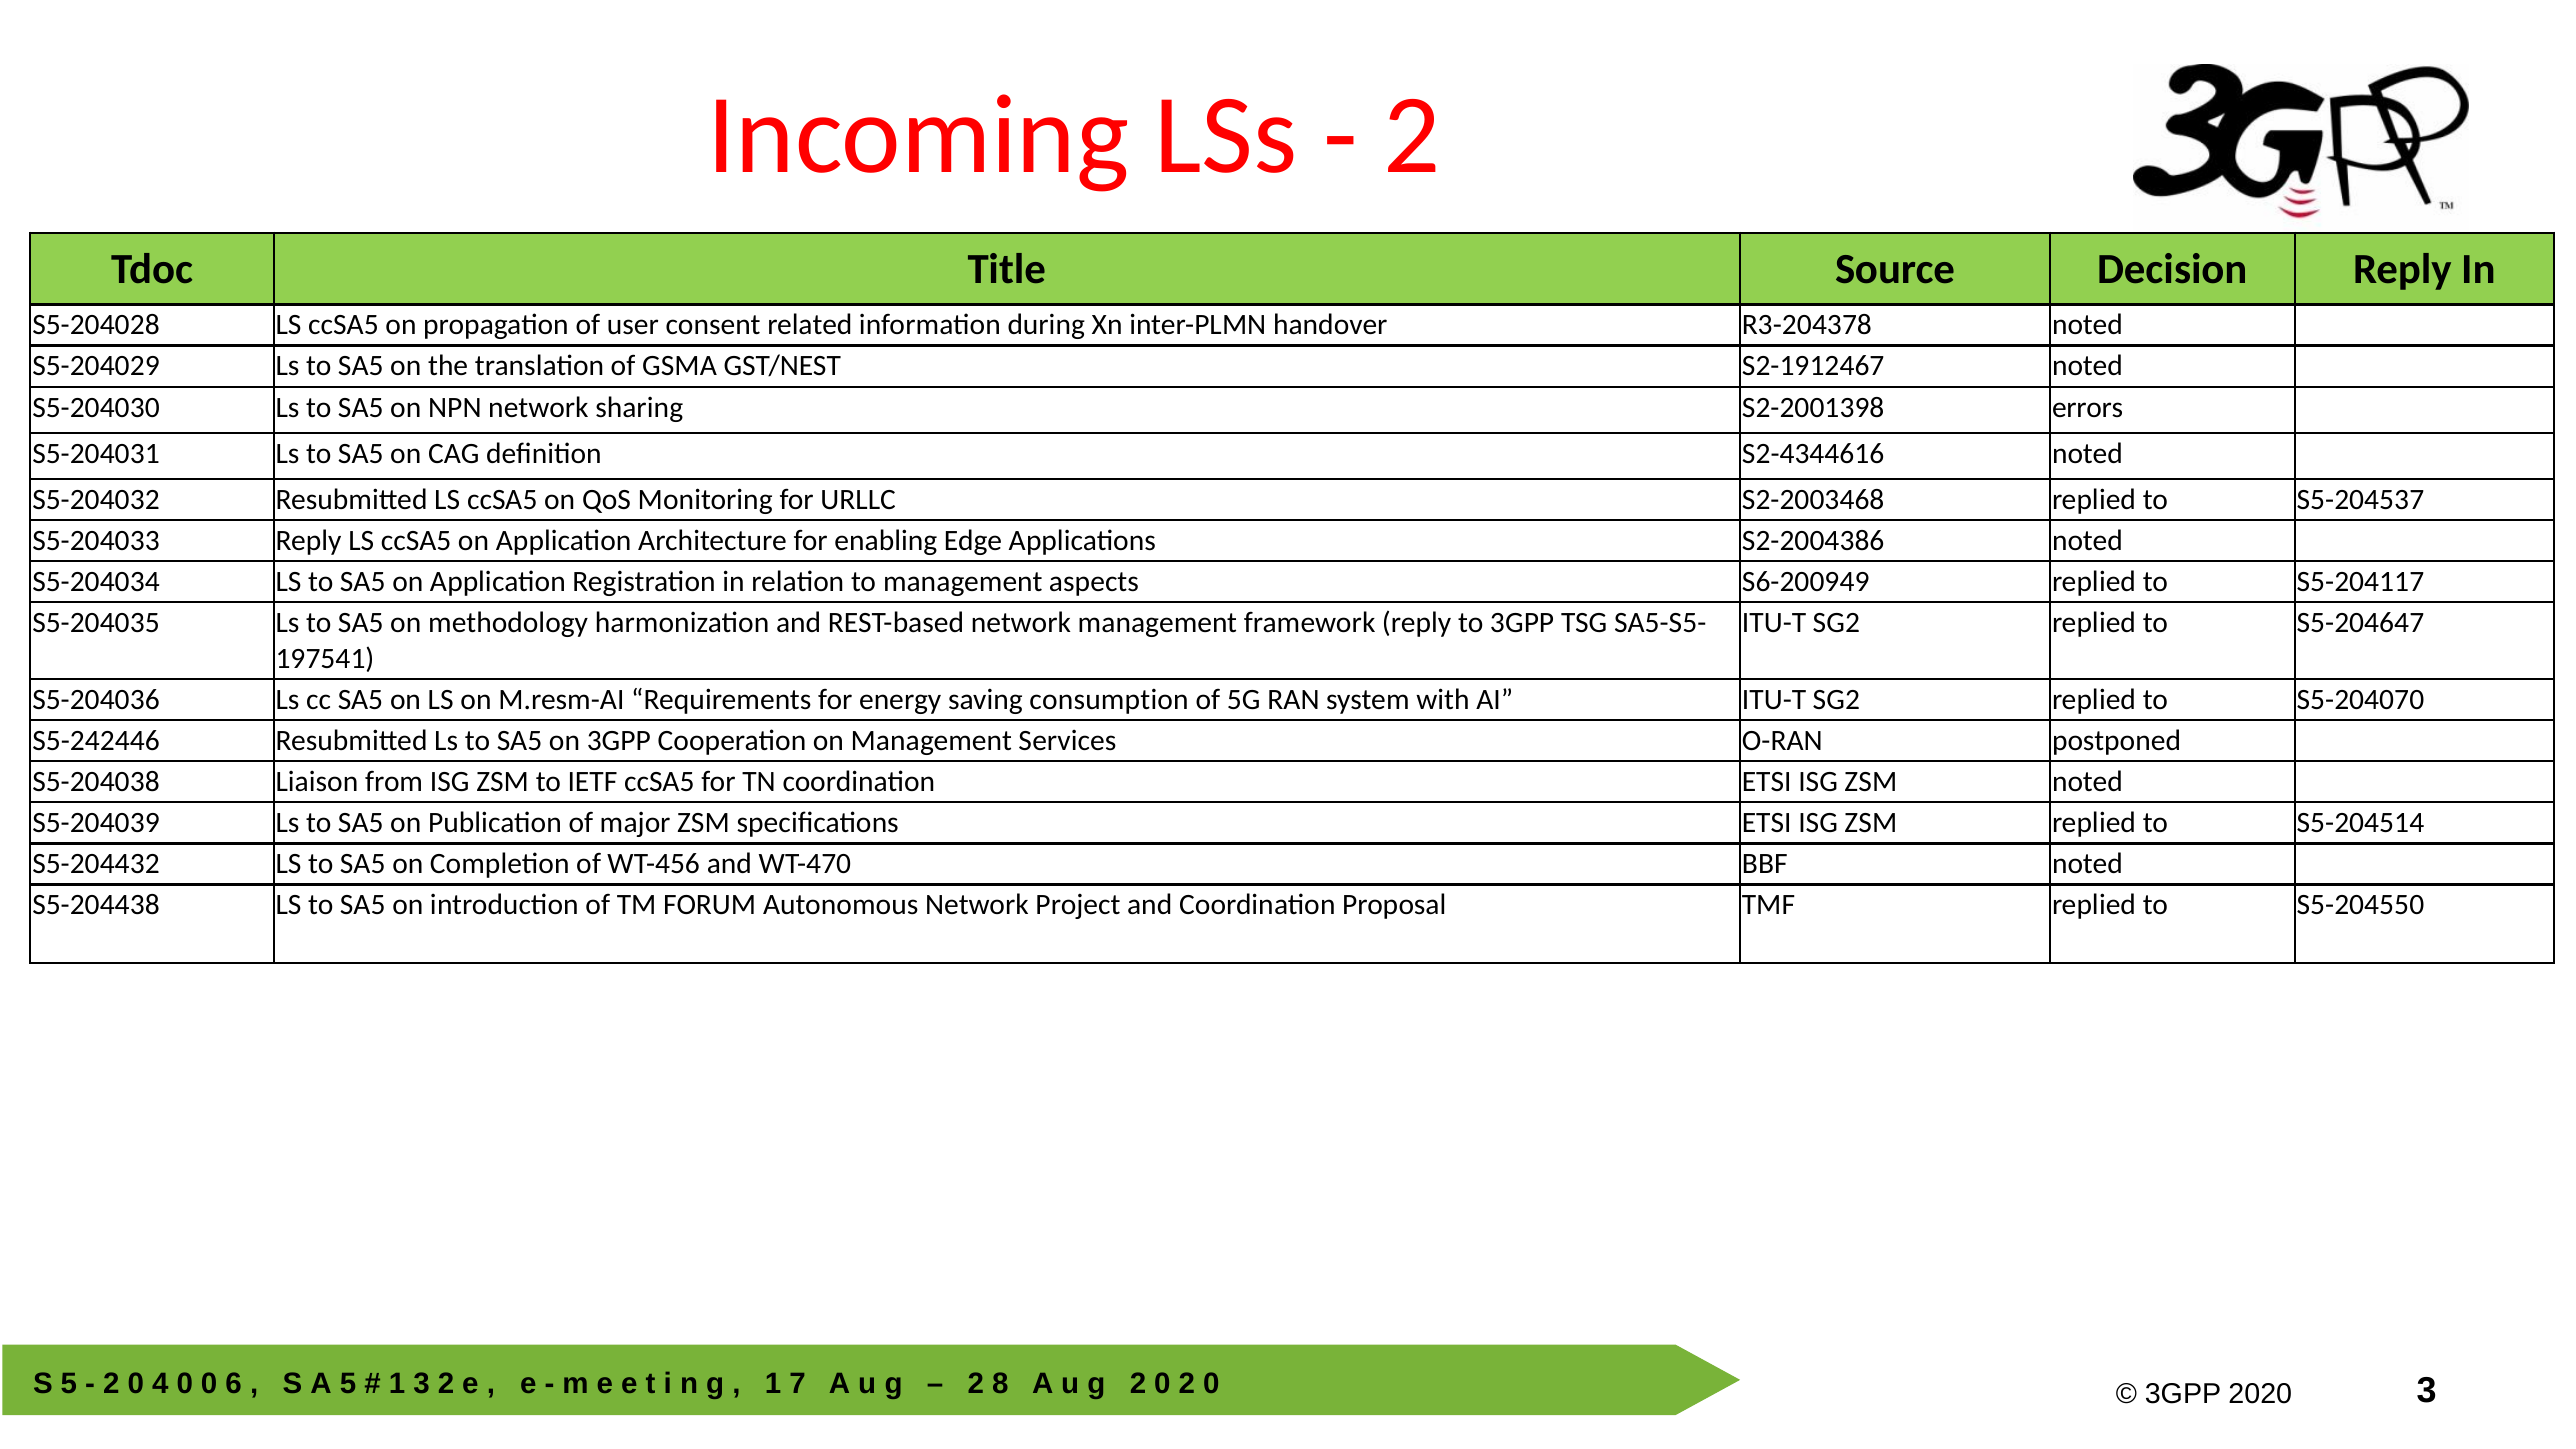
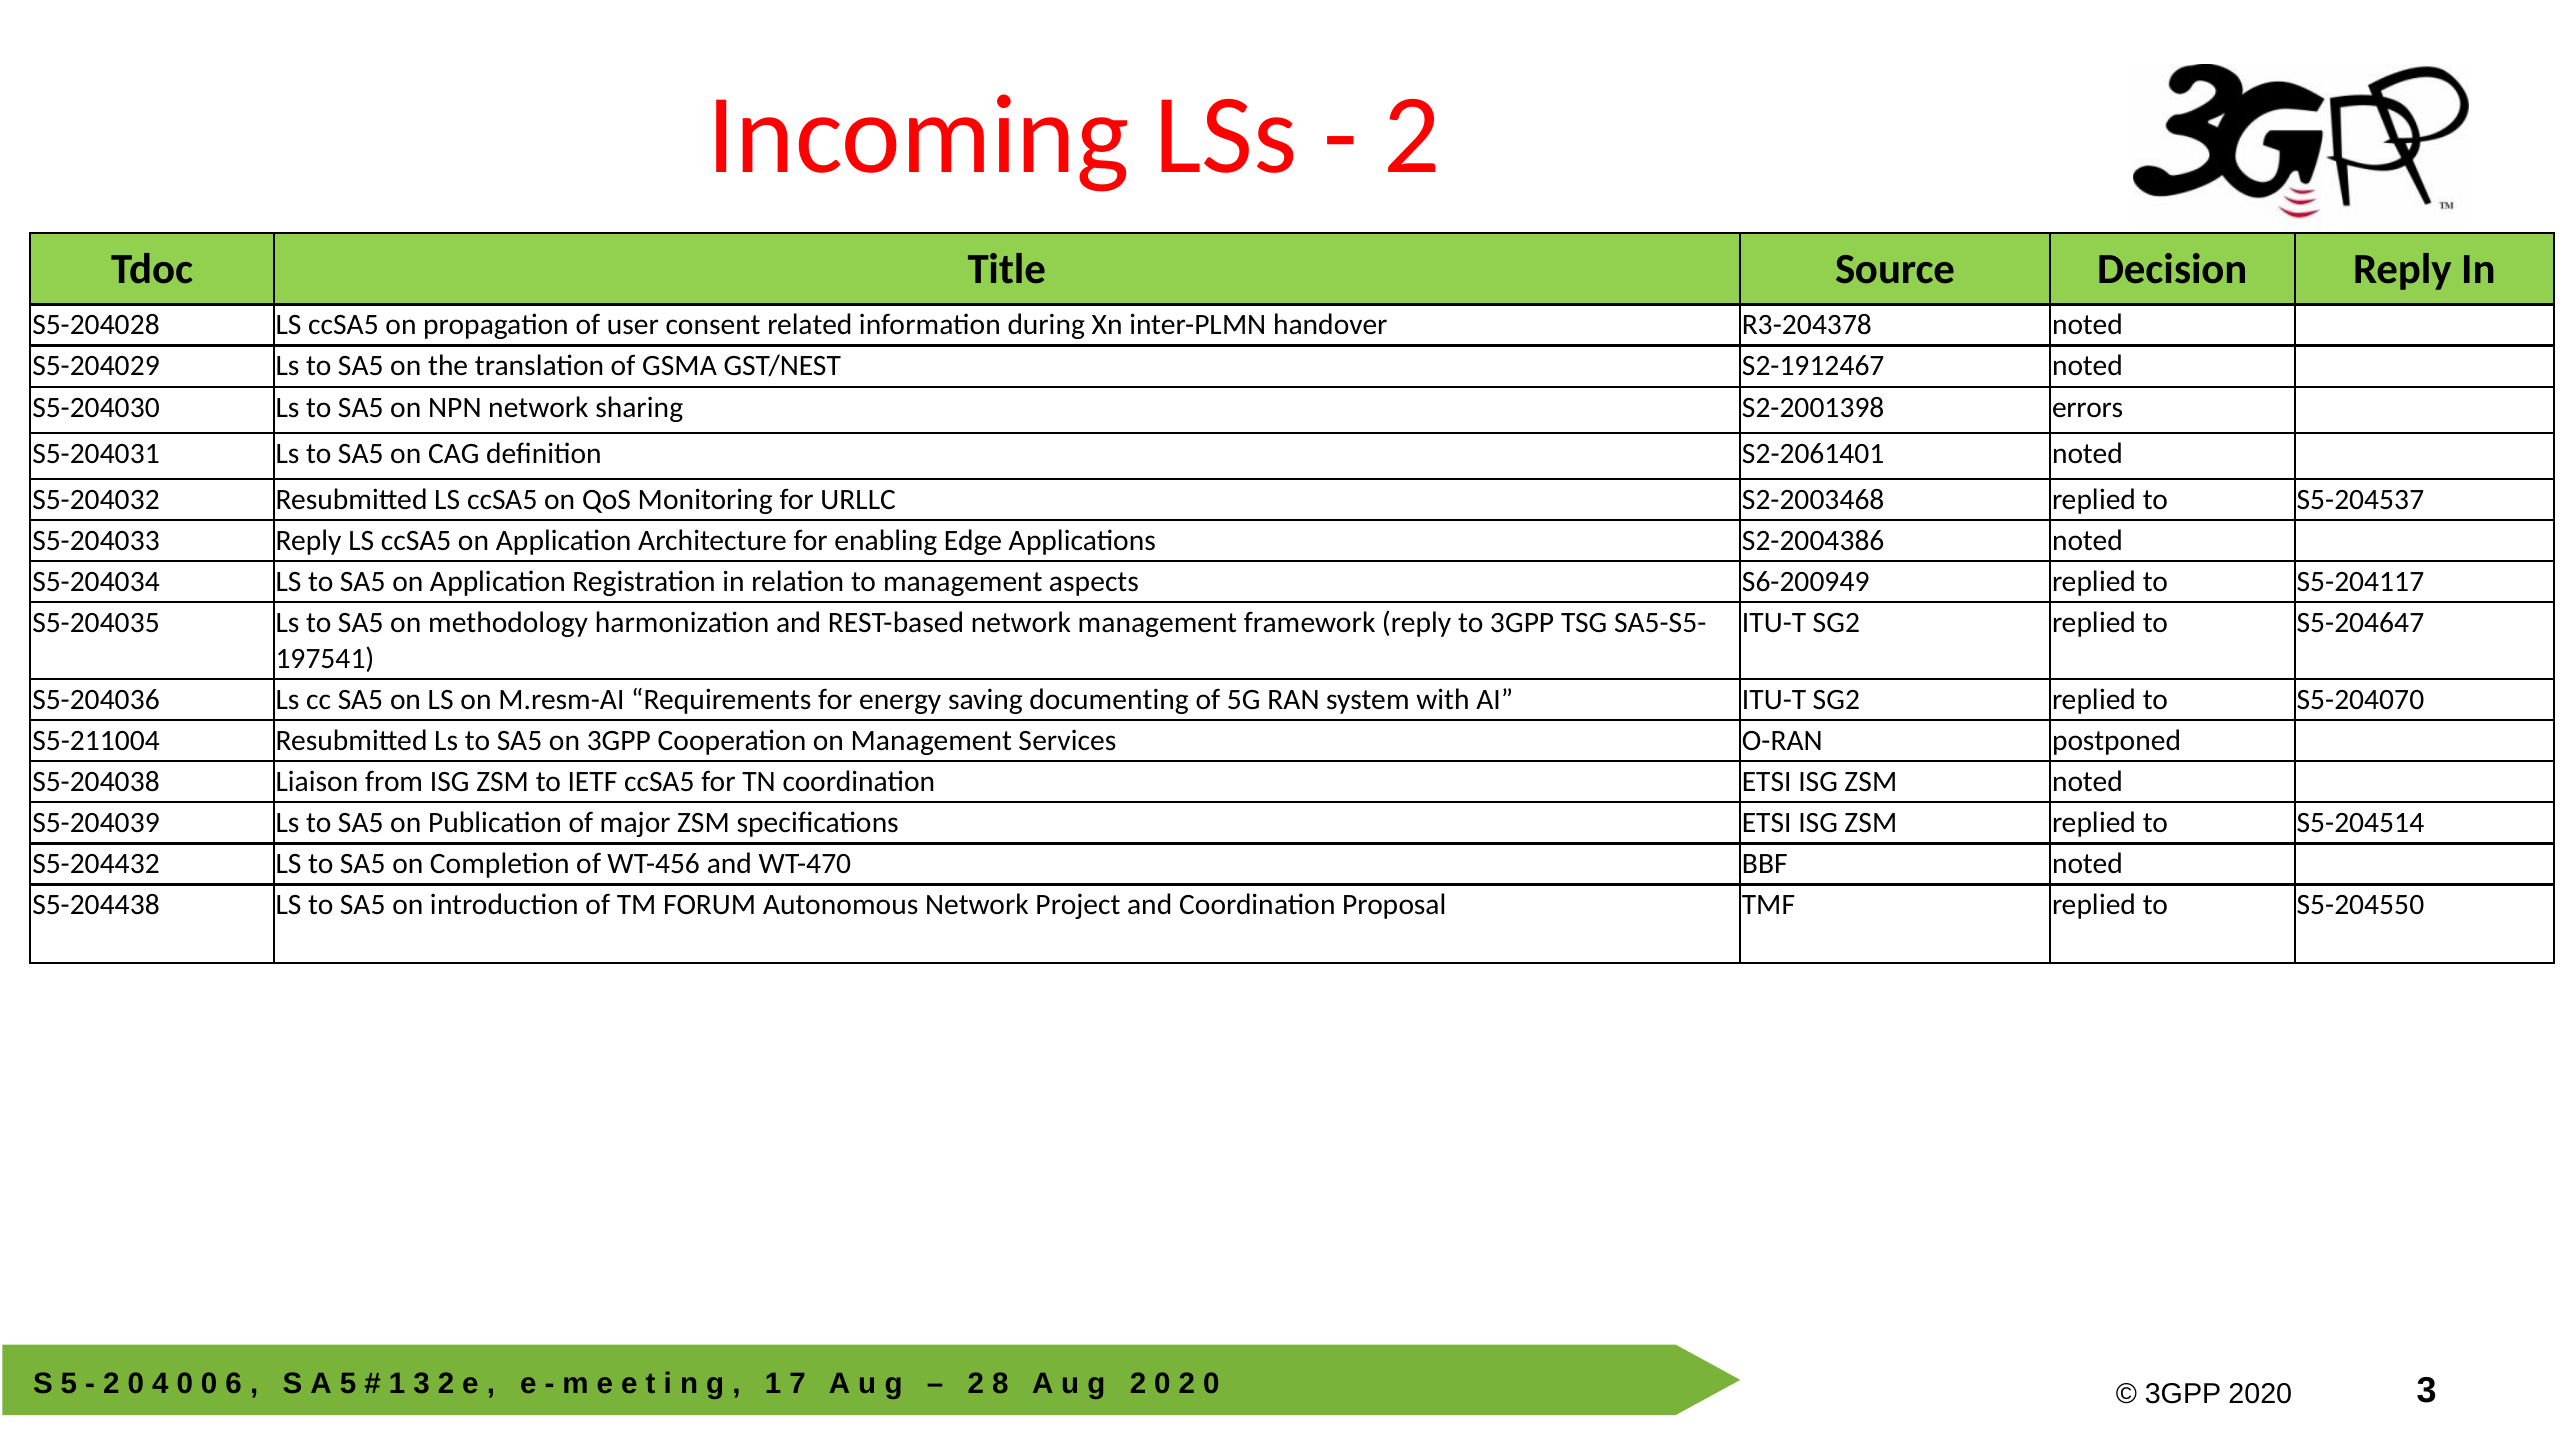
S2-4344616: S2-4344616 -> S2-2061401 (1813, 454)
consumption: consumption -> documenting (1109, 700)
S5-242446: S5-242446 -> S5-211004 (96, 741)
